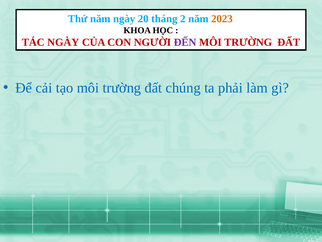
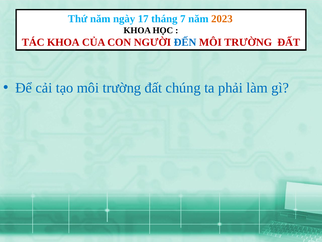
20: 20 -> 17 (143, 19)
2: 2 -> 7 (183, 19)
TÁC NGÀY: NGÀY -> KHOA (63, 42)
ĐẾN colour: purple -> blue (185, 42)
